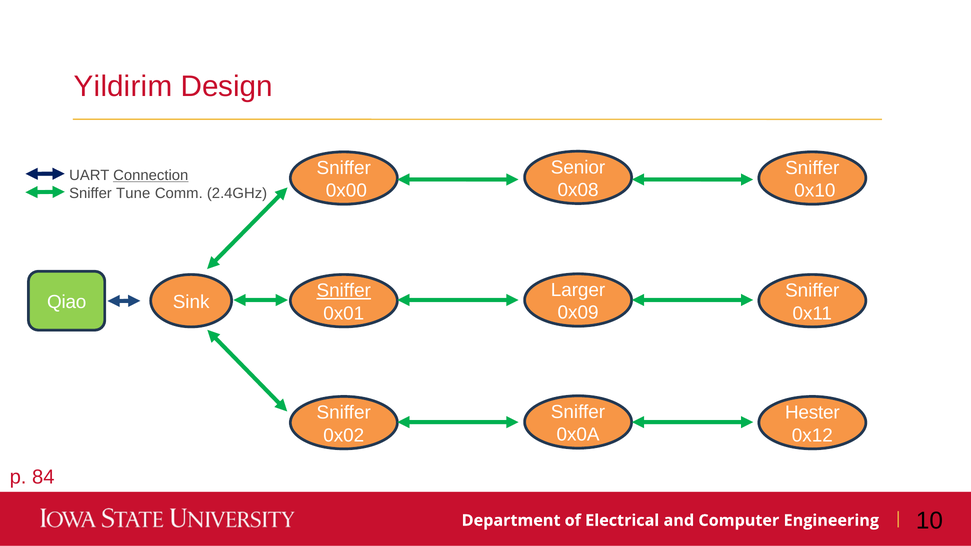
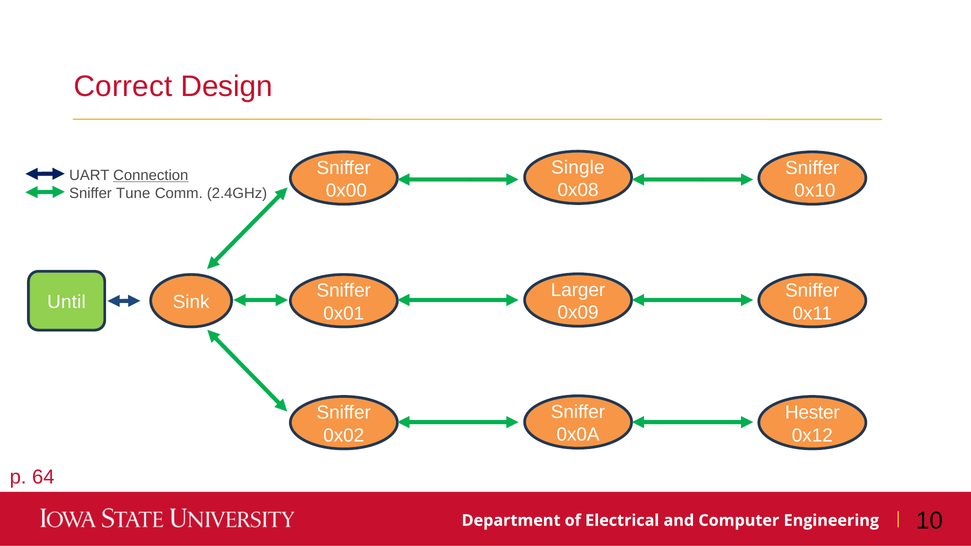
Yildirim: Yildirim -> Correct (123, 87)
Senior: Senior -> Single (578, 167)
Sniffer underline: present -> none (344, 291)
Qiao: Qiao -> Until (66, 302)
84: 84 -> 64 (43, 477)
